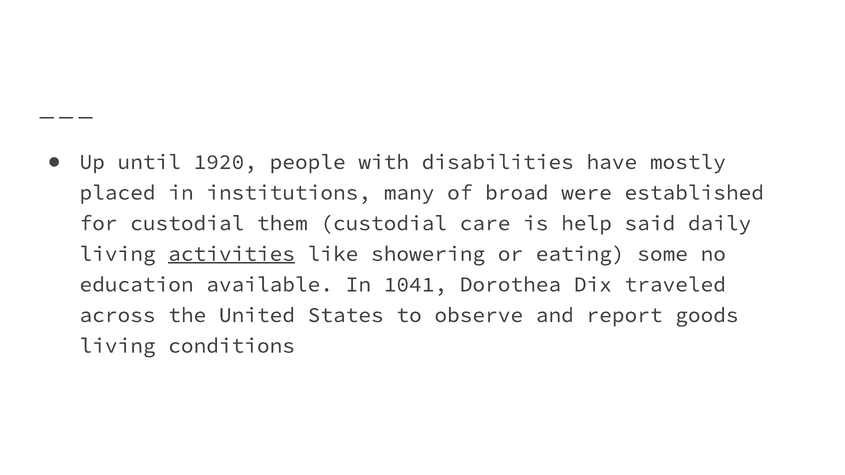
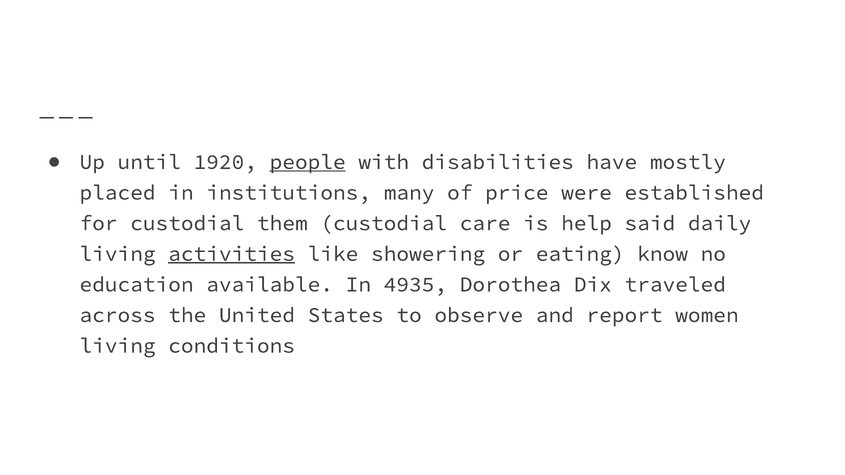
people underline: none -> present (308, 162)
broad: broad -> price (517, 193)
some: some -> know (663, 254)
1041: 1041 -> 4935 (415, 285)
goods: goods -> women (707, 315)
